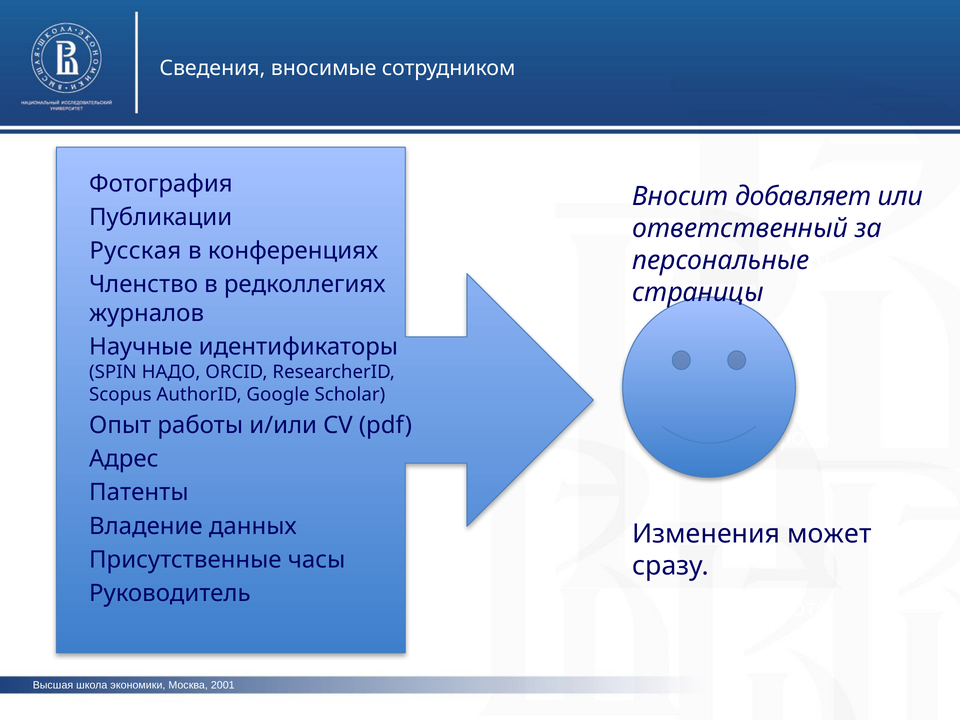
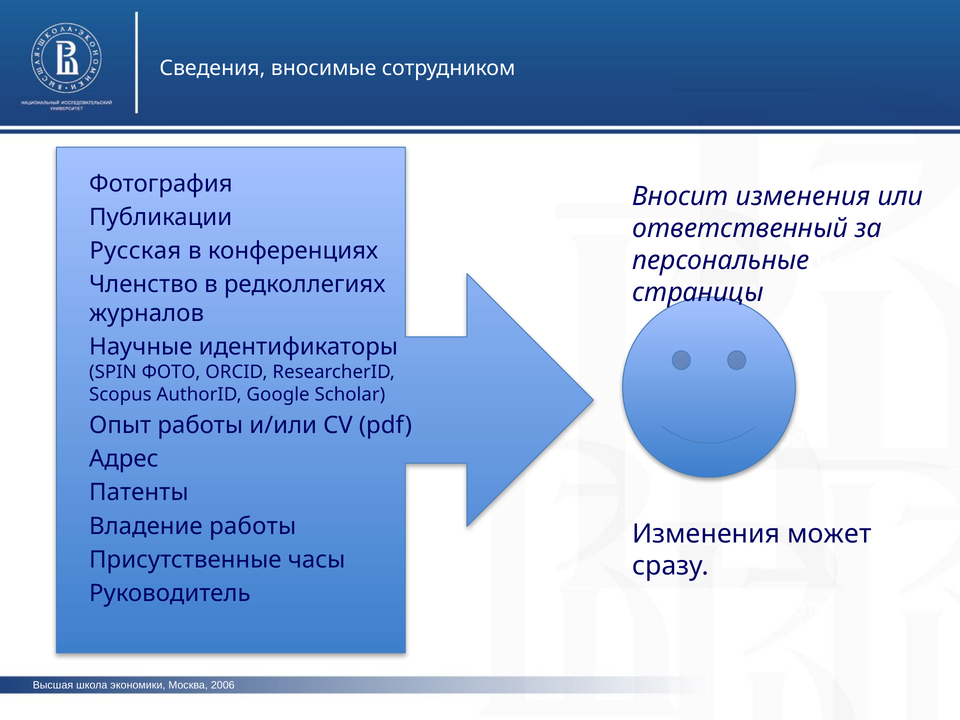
Вносит добавляет: добавляет -> изменения (803, 196)
SPIN НАДО: НАДО -> ФОТО (171, 372)
Владение данных: данных -> работы (253, 526)
2001: 2001 -> 2006 (223, 685)
